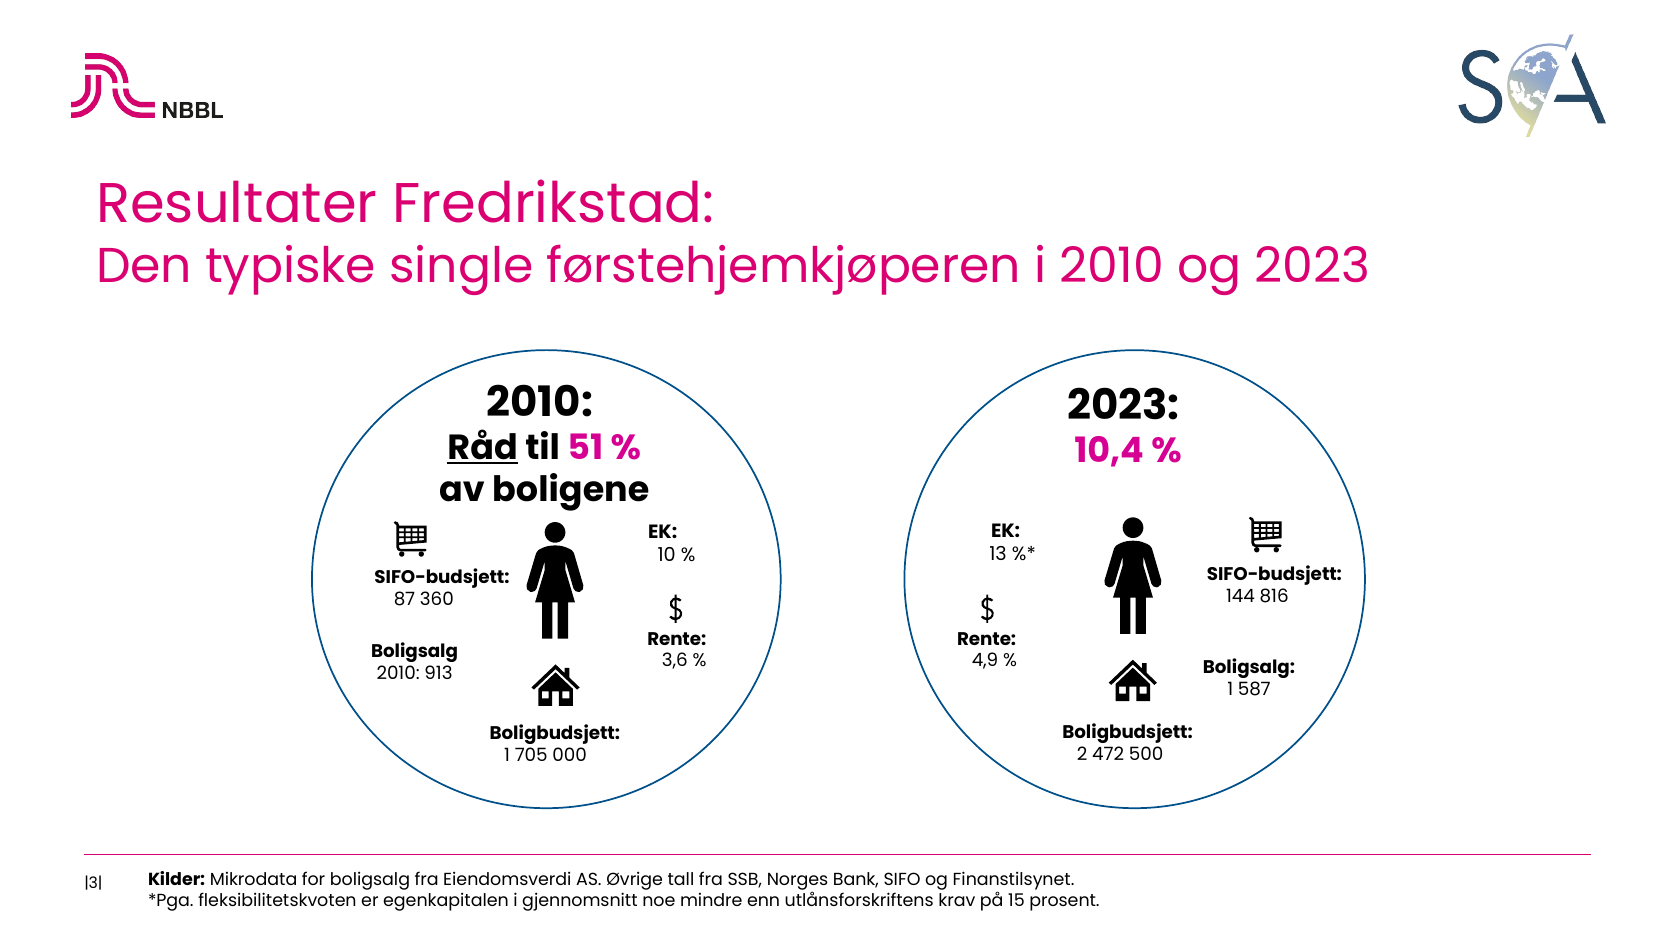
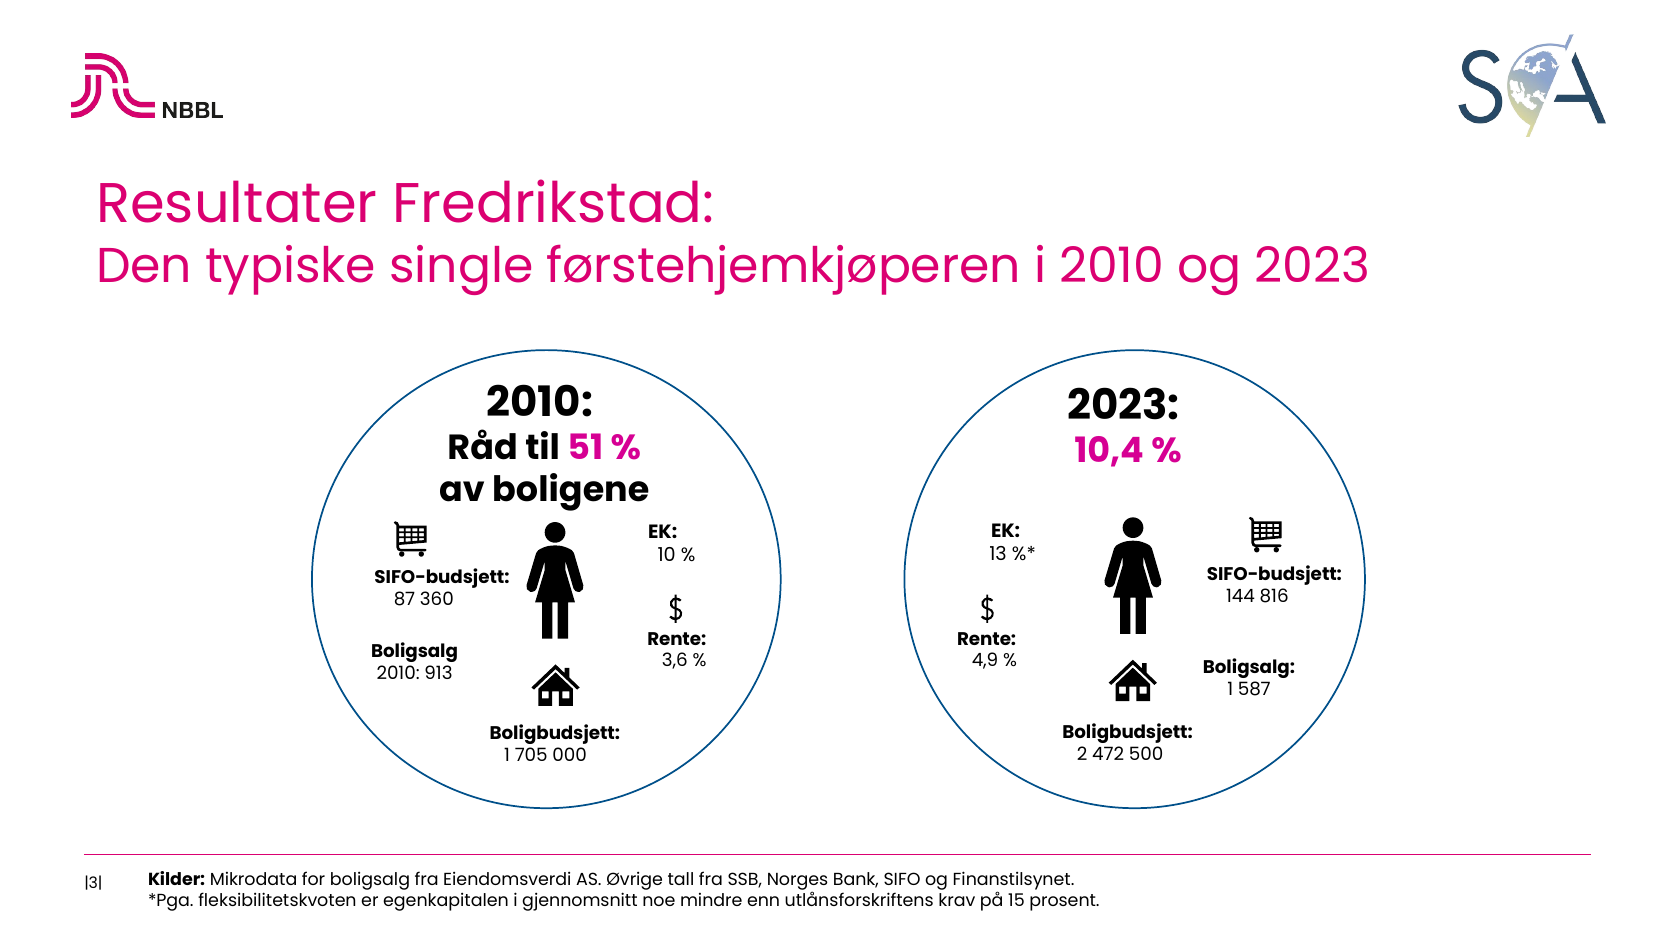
Råd underline: present -> none (483, 449)
